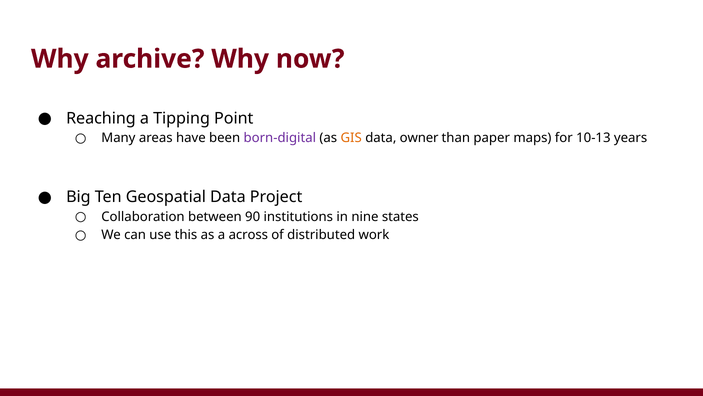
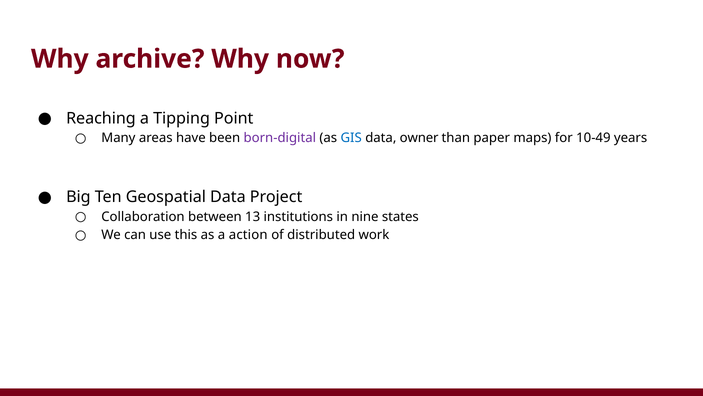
GIS colour: orange -> blue (351, 138)
10-13: 10-13 -> 10-49 (593, 138)
90: 90 -> 13 (253, 216)
across: across -> action (248, 235)
